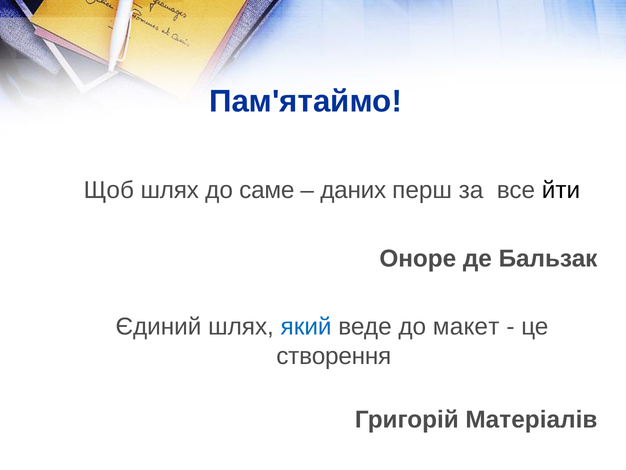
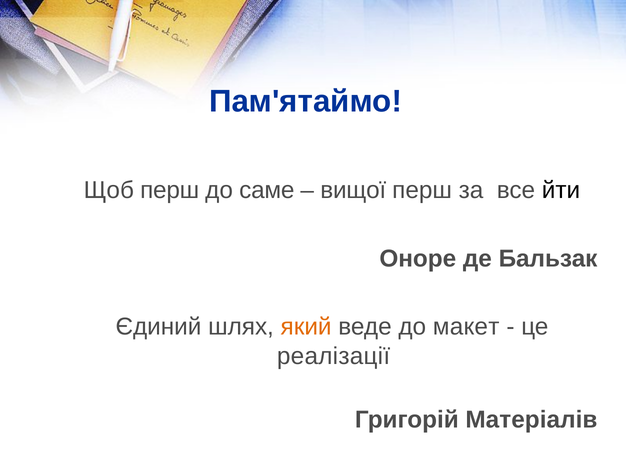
Щоб шлях: шлях -> перш (170, 190)
даних: даних -> вищої (353, 190)
який colour: blue -> orange (306, 327)
створення: створення -> реалізації (334, 356)
